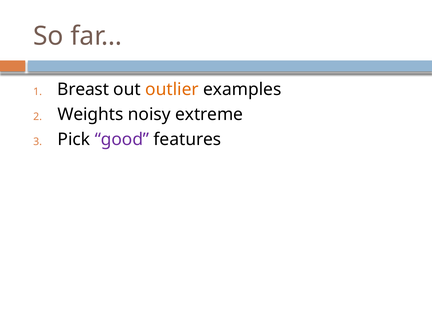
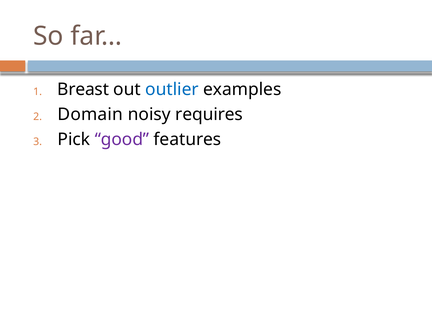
outlier colour: orange -> blue (172, 89)
Weights: Weights -> Domain (90, 114)
extreme: extreme -> requires (209, 114)
